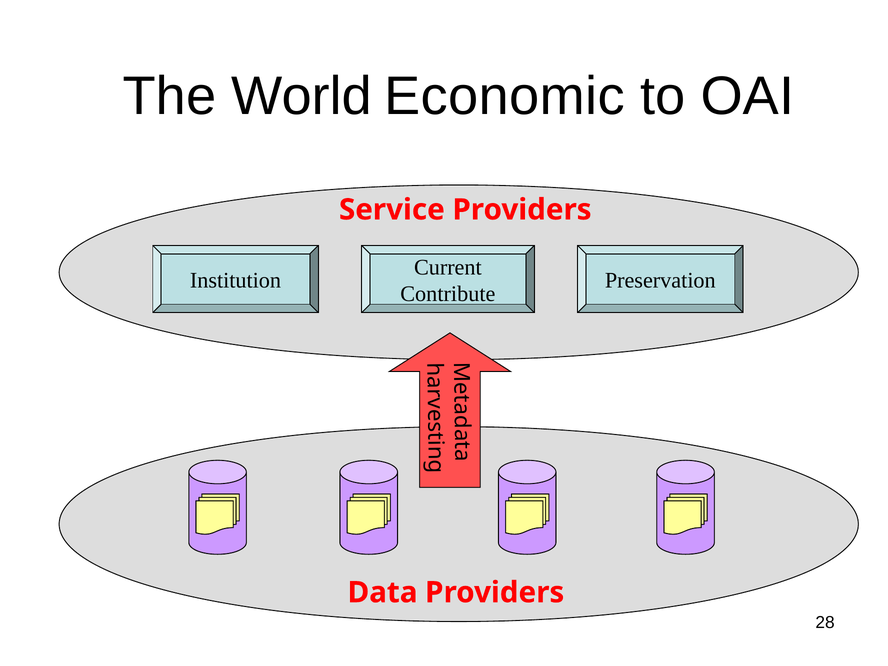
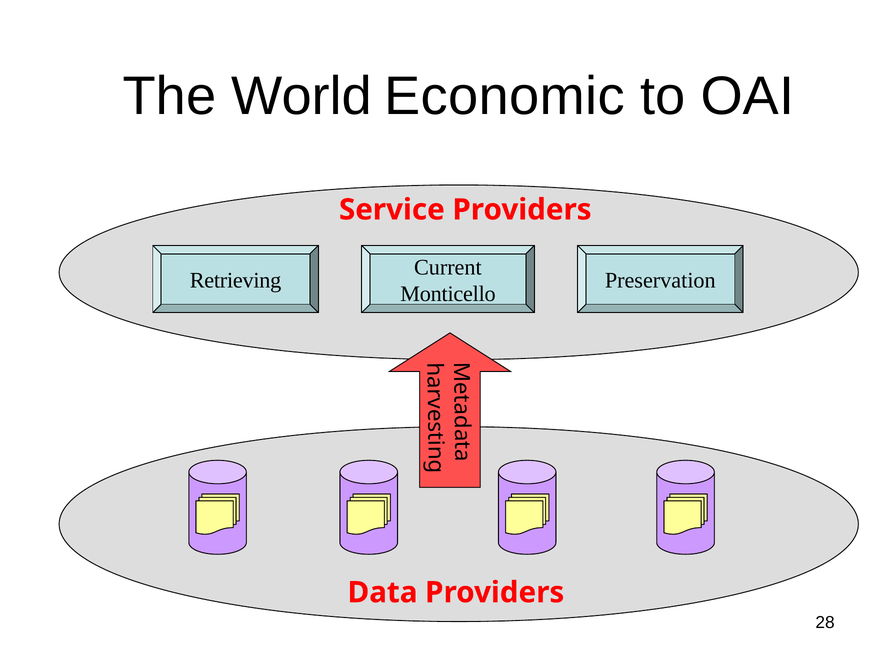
Institution: Institution -> Retrieving (236, 281)
Contribute: Contribute -> Monticello (448, 294)
